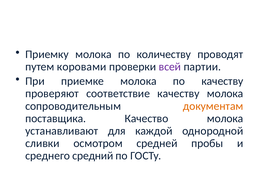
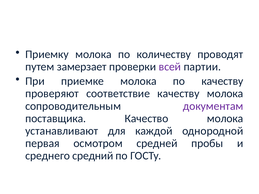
коровами: коровами -> замерзает (82, 67)
документам colour: orange -> purple (213, 106)
сливки: сливки -> первая (42, 143)
